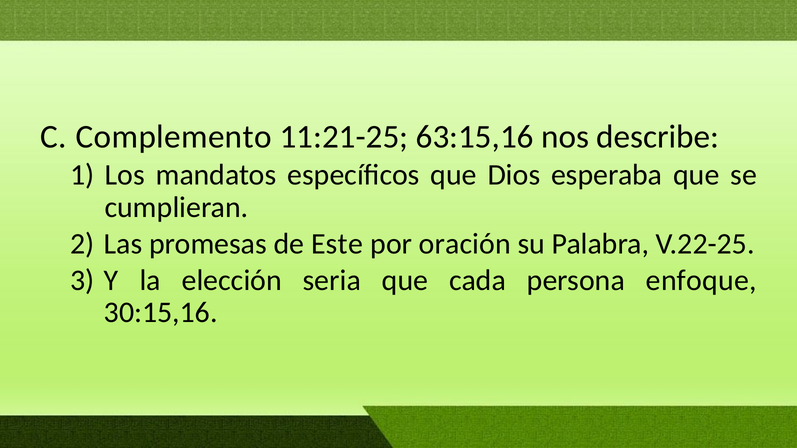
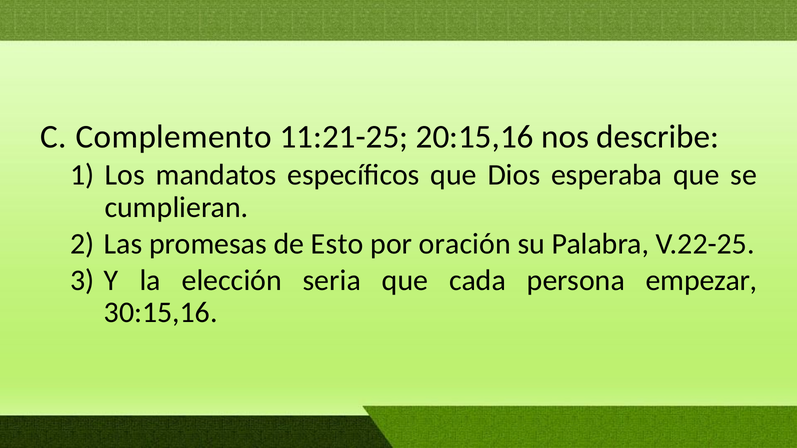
63:15,16: 63:15,16 -> 20:15,16 (475, 137)
Este: Este -> Esto (337, 244)
enfoque: enfoque -> empezar (702, 280)
